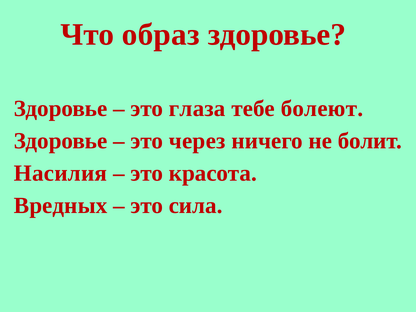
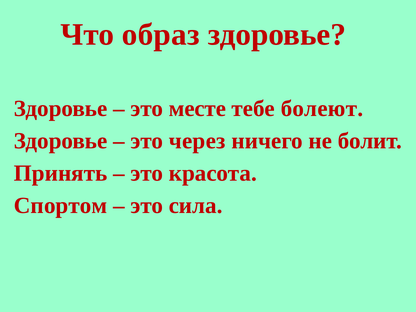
глаза: глаза -> месте (197, 109)
Насилия: Насилия -> Принять (61, 173)
Вредных: Вредных -> Спортом (61, 206)
